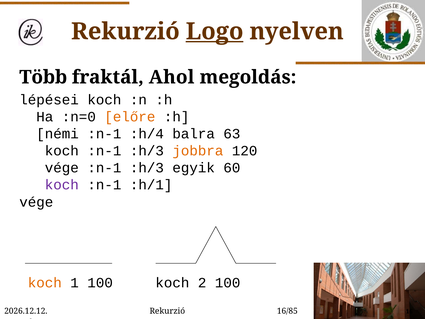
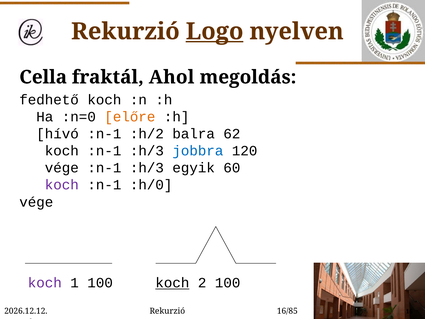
Több: Több -> Cella (43, 77)
lépései: lépései -> fedhető (49, 100)
némi: némi -> hívó (58, 134)
:h/4: :h/4 -> :h/2 (147, 134)
63: 63 -> 62 (232, 134)
jobbra colour: orange -> blue (198, 151)
:h/1: :h/1 -> :h/0 (151, 185)
koch colour: orange -> purple (45, 283)
koch underline: none -> present (172, 283)
